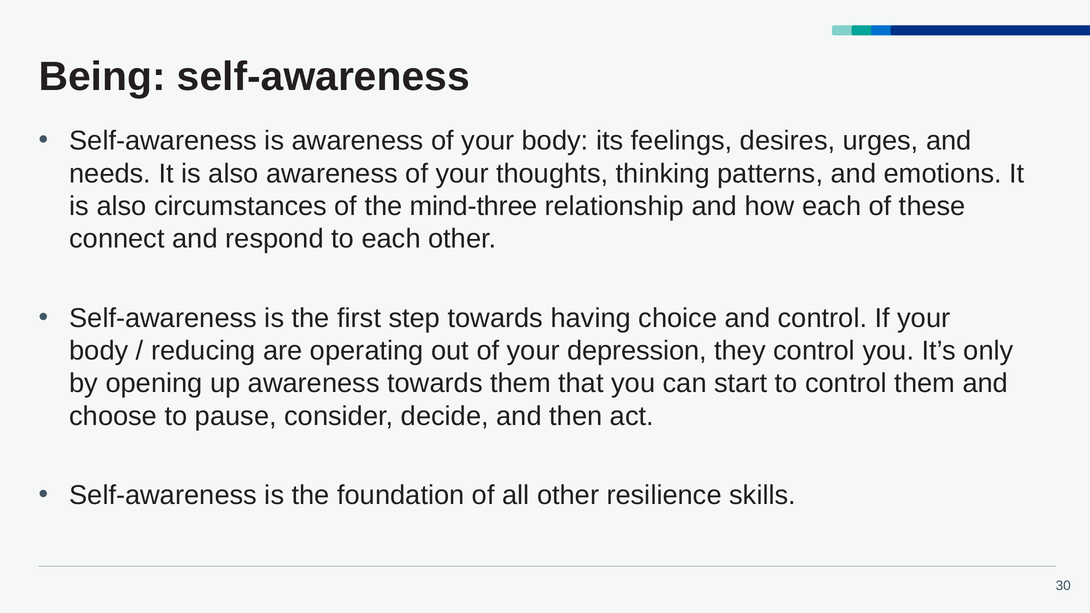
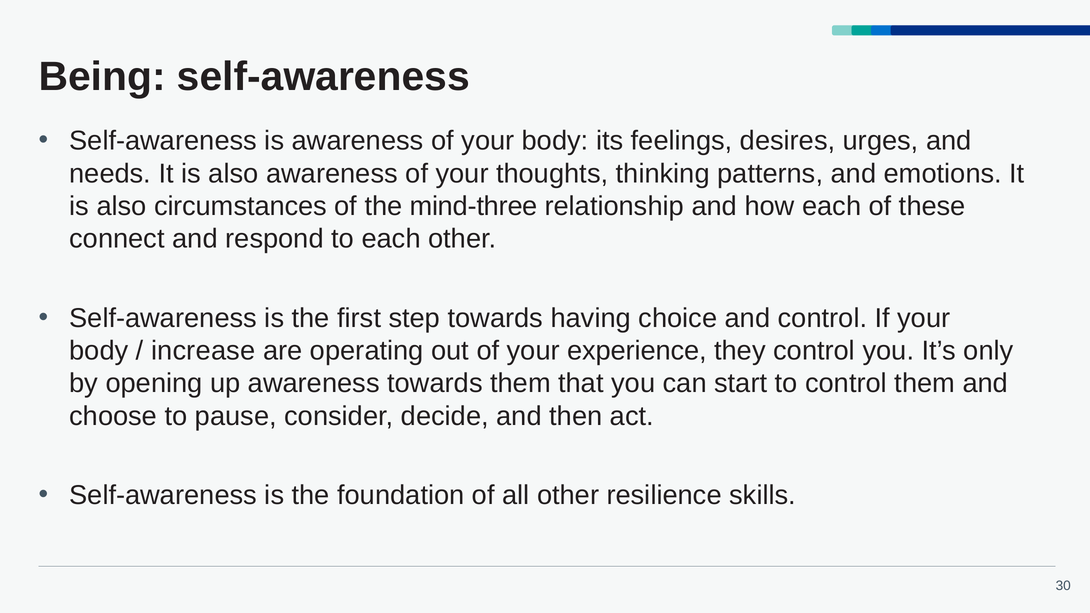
reducing: reducing -> increase (203, 351)
depression: depression -> experience (637, 351)
